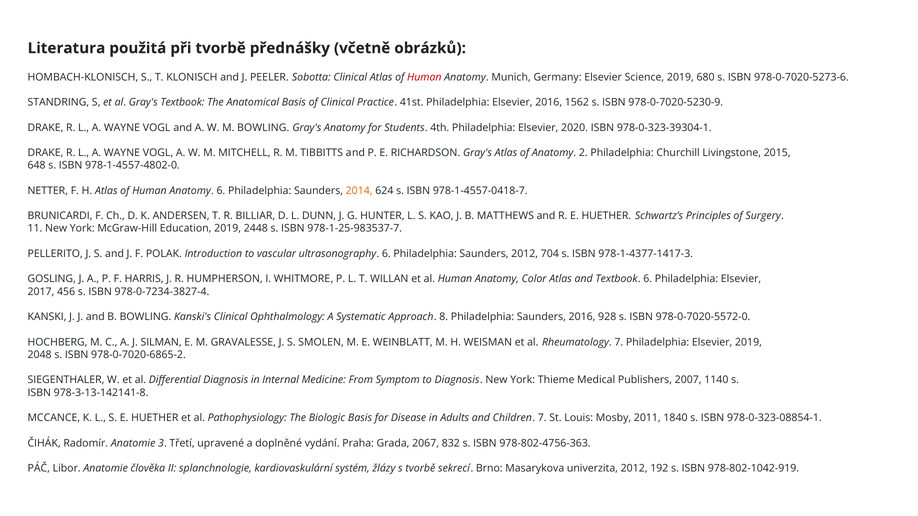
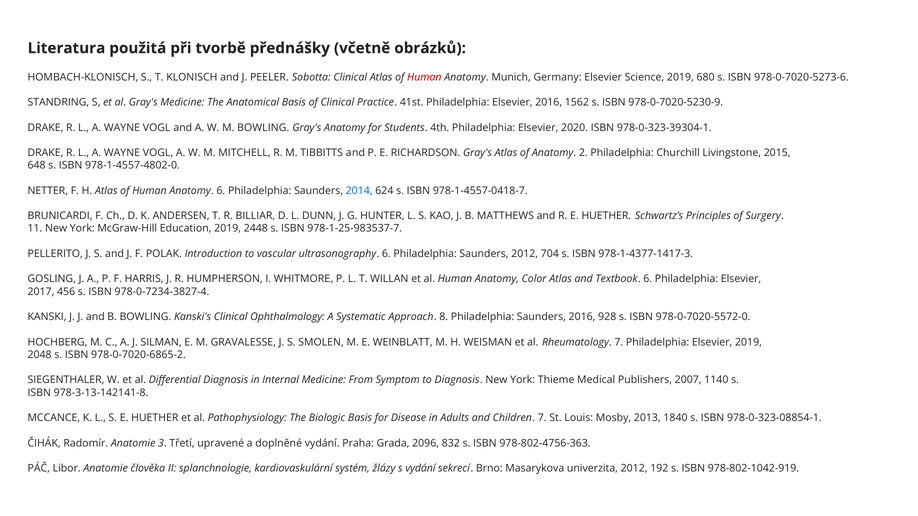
Gray's Textbook: Textbook -> Medicine (182, 102)
2014 colour: orange -> blue (359, 191)
2011: 2011 -> 2013 (647, 418)
2067: 2067 -> 2096 (426, 443)
s tvorbě: tvorbě -> vydání (420, 469)
